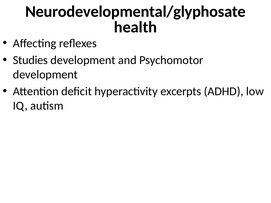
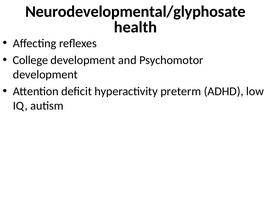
Studies: Studies -> College (30, 60)
excerpts: excerpts -> preterm (181, 91)
